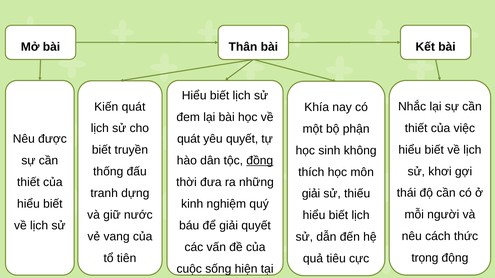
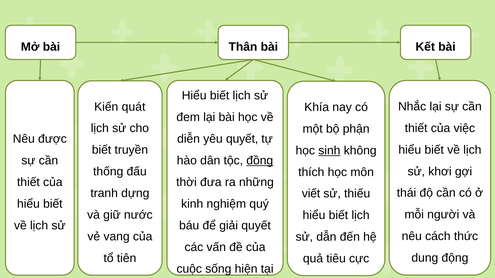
quát: quát -> diễn (189, 139)
sinh underline: none -> present (329, 151)
giải: giải -> viết (311, 194)
trọng: trọng -> dung (425, 258)
